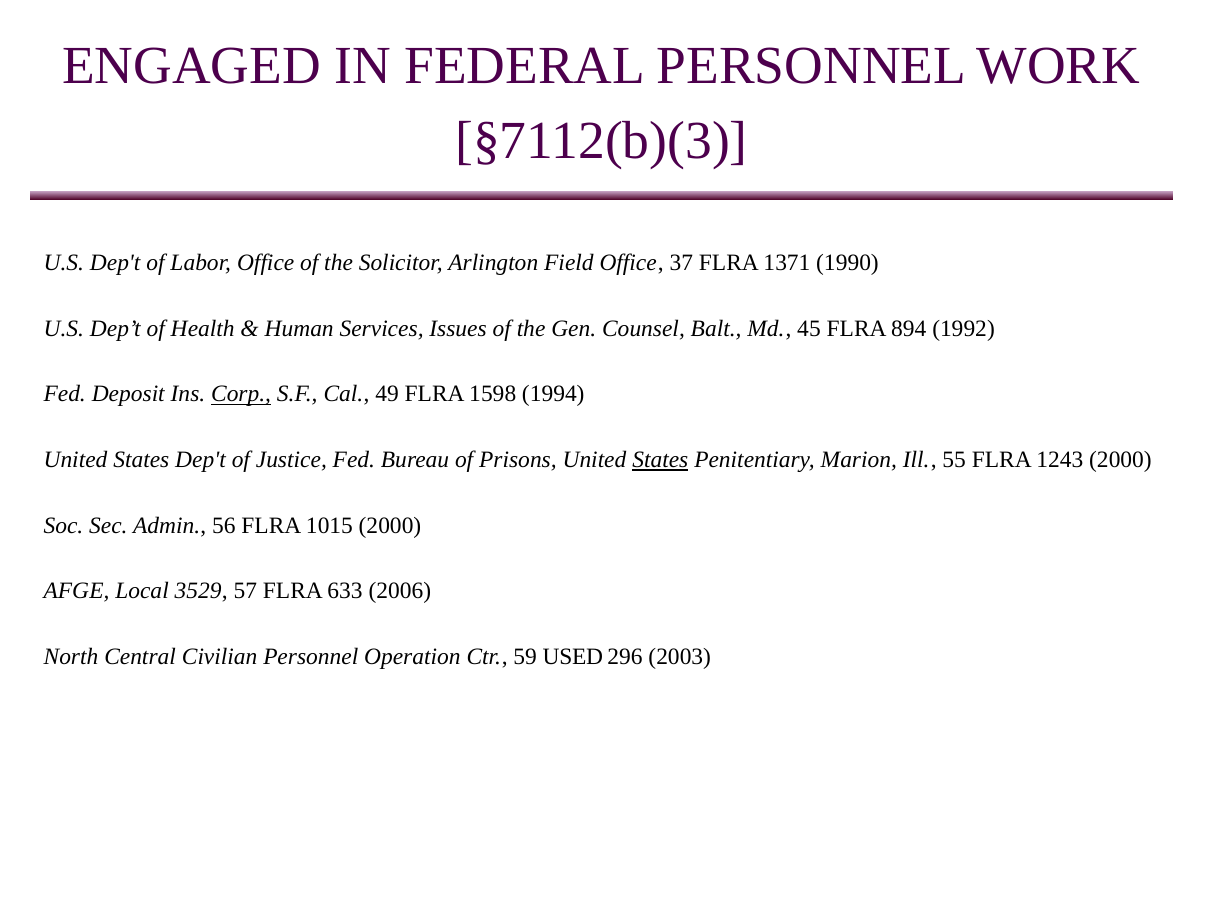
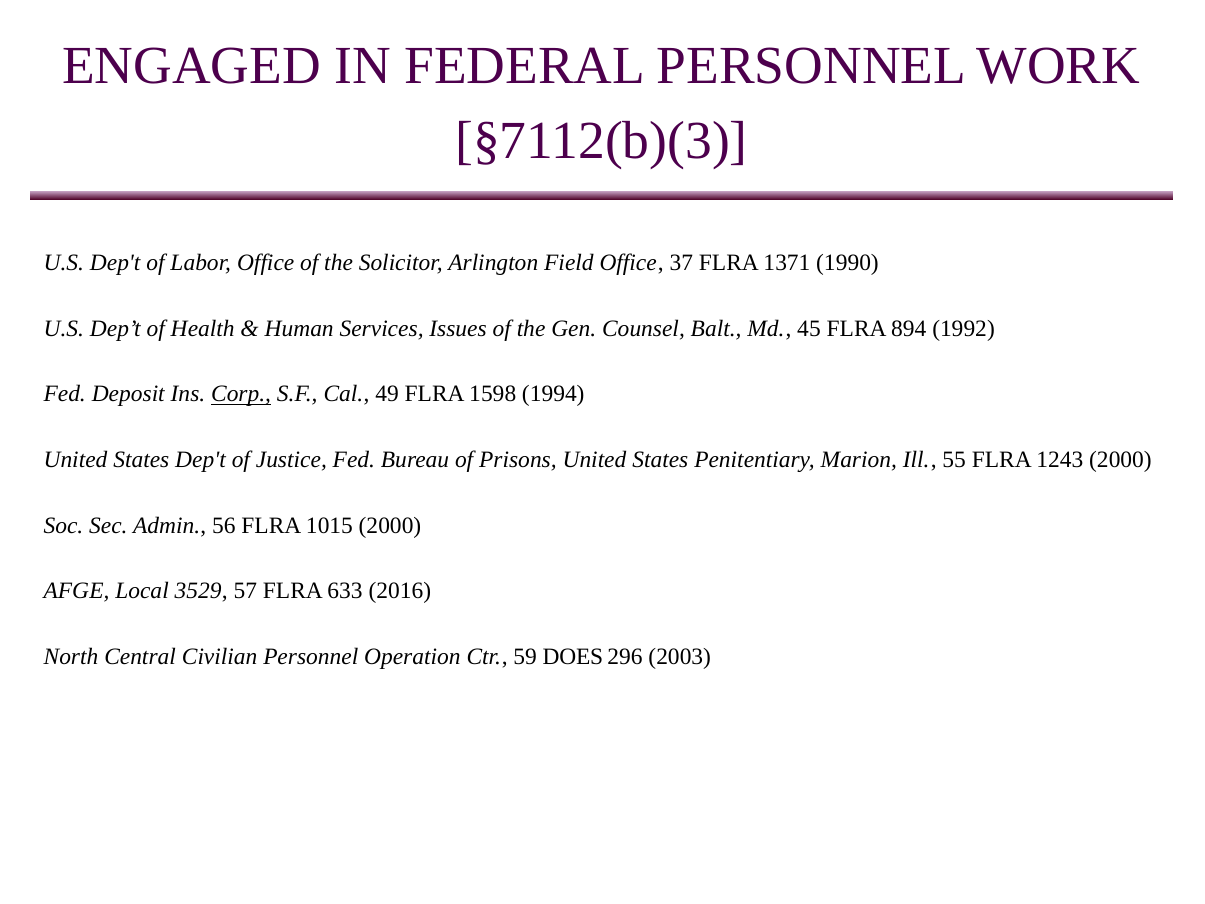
States underline: present -> none (660, 460)
2006: 2006 -> 2016 (400, 591)
USED: USED -> DOES (573, 657)
